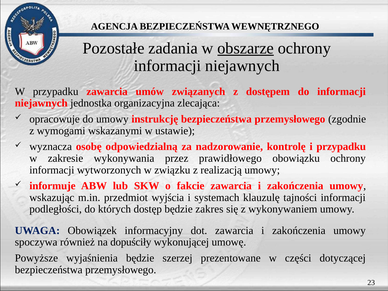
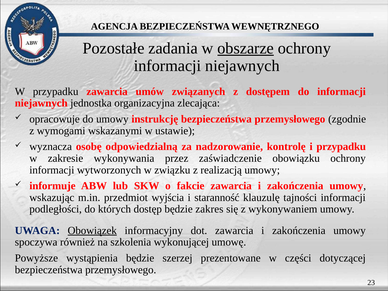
prawidłowego: prawidłowego -> zaświadczenie (230, 158)
systemach: systemach -> staranność (217, 198)
Obowiązek underline: none -> present (92, 231)
dopuściły: dopuściły -> szkolenia (131, 242)
wyjaśnienia: wyjaśnienia -> wystąpienia (92, 258)
